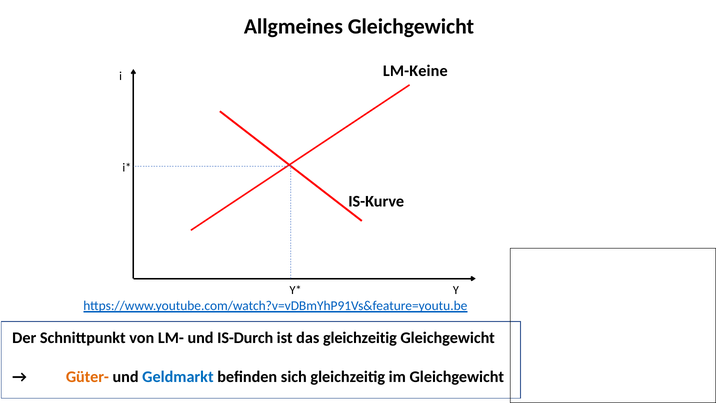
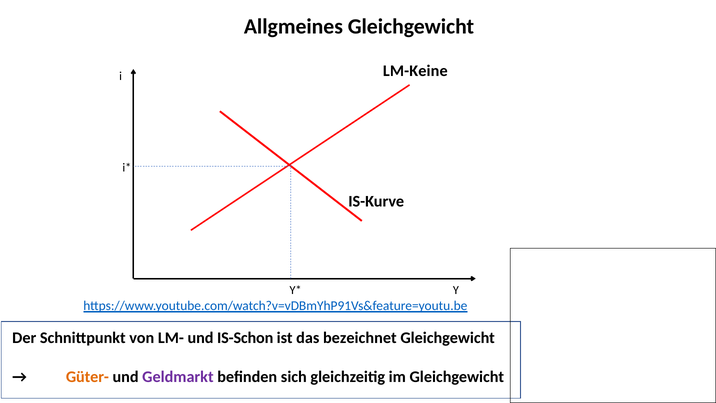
IS-Durch: IS-Durch -> IS-Schon (245, 338)
das gleichzeitig: gleichzeitig -> bezeichnet (360, 338)
Geldmarkt colour: blue -> purple (178, 377)
